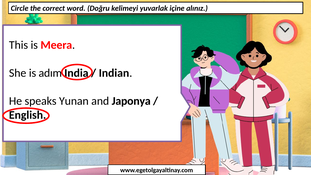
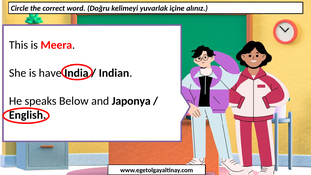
adım: adım -> have (50, 73)
Yunan: Yunan -> Below (74, 101)
